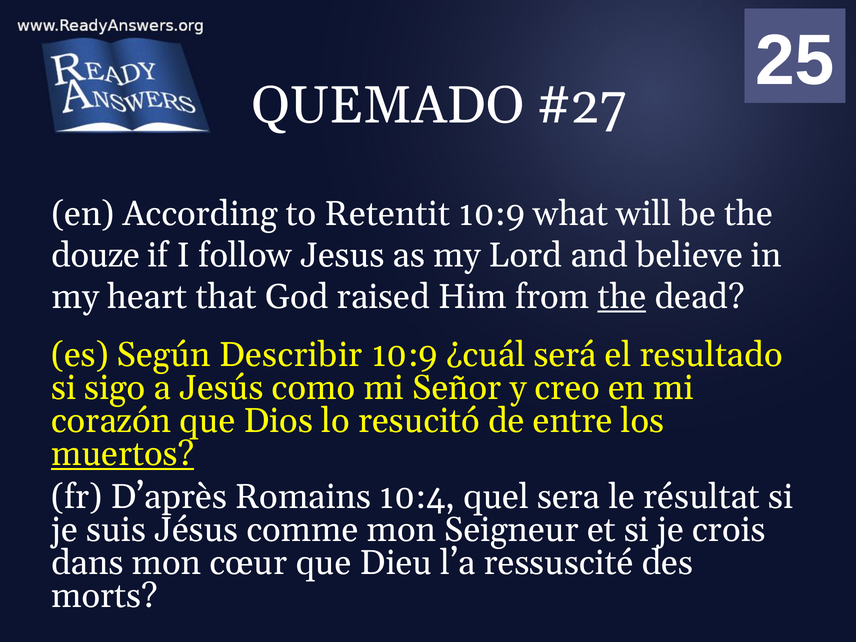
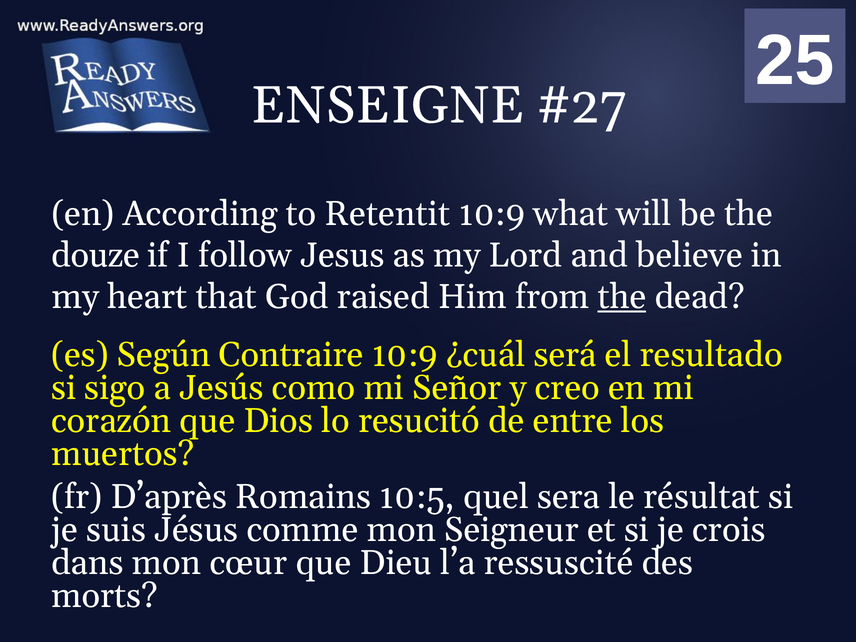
QUEMADO: QUEMADO -> ENSEIGNE (388, 106)
Describir: Describir -> Contraire (291, 355)
muertos underline: present -> none (123, 454)
10:4: 10:4 -> 10:5 (417, 497)
